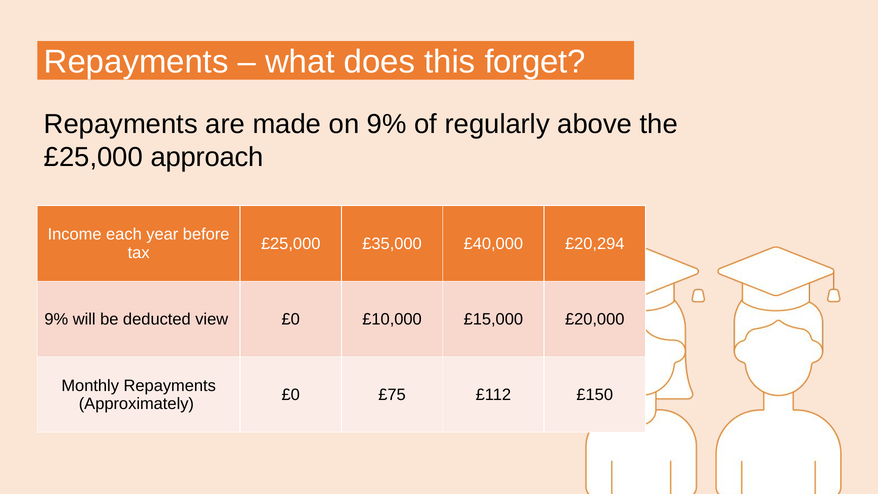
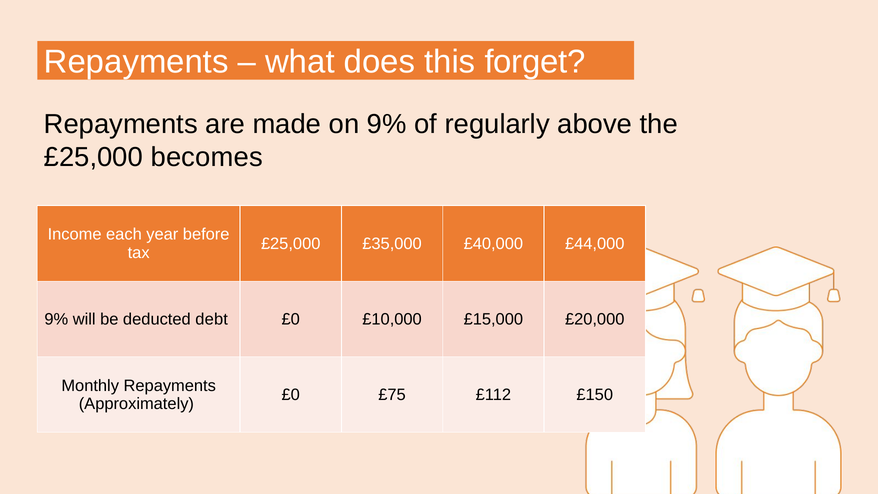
approach: approach -> becomes (207, 157)
£20,294: £20,294 -> £44,000 (595, 244)
view: view -> debt (212, 319)
